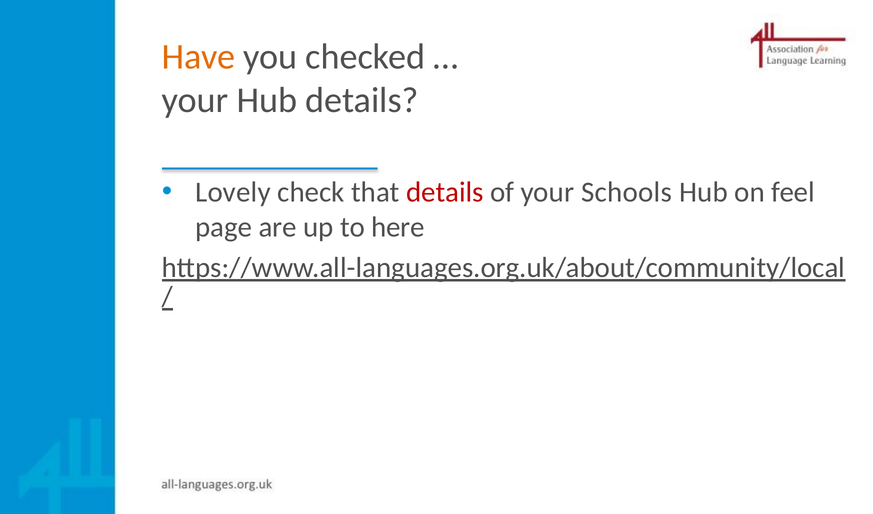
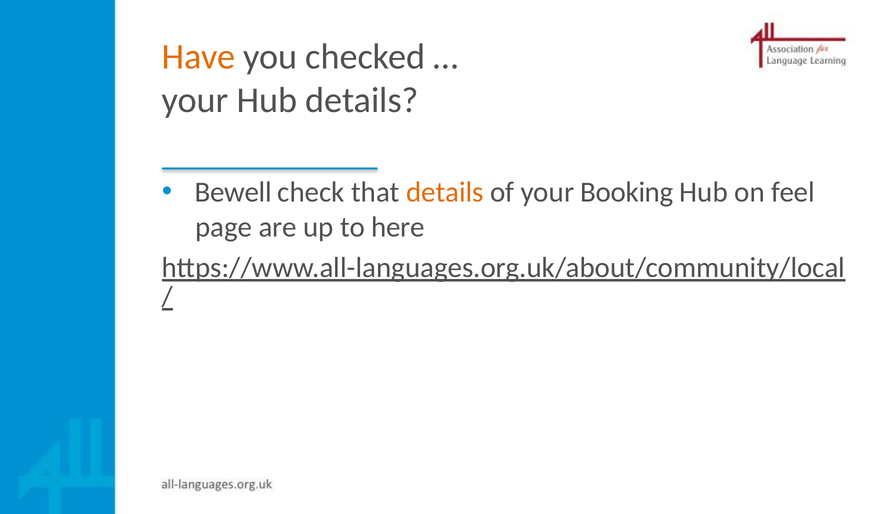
Lovely: Lovely -> Bewell (233, 192)
details colour: red -> orange (445, 192)
Schools: Schools -> Booking (627, 192)
